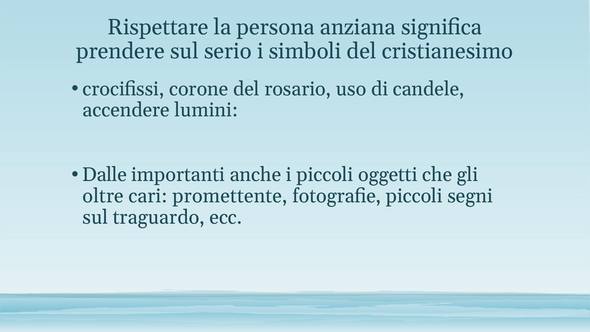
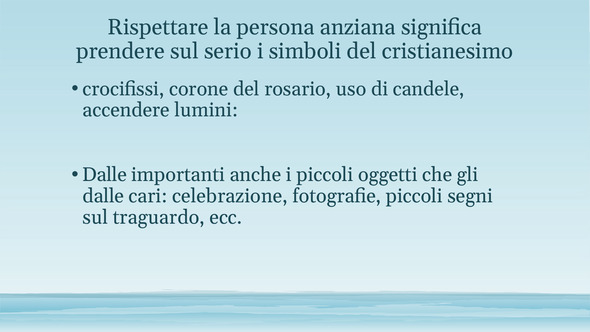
oltre: oltre -> dalle (103, 196)
promettente: promettente -> celebrazione (230, 196)
